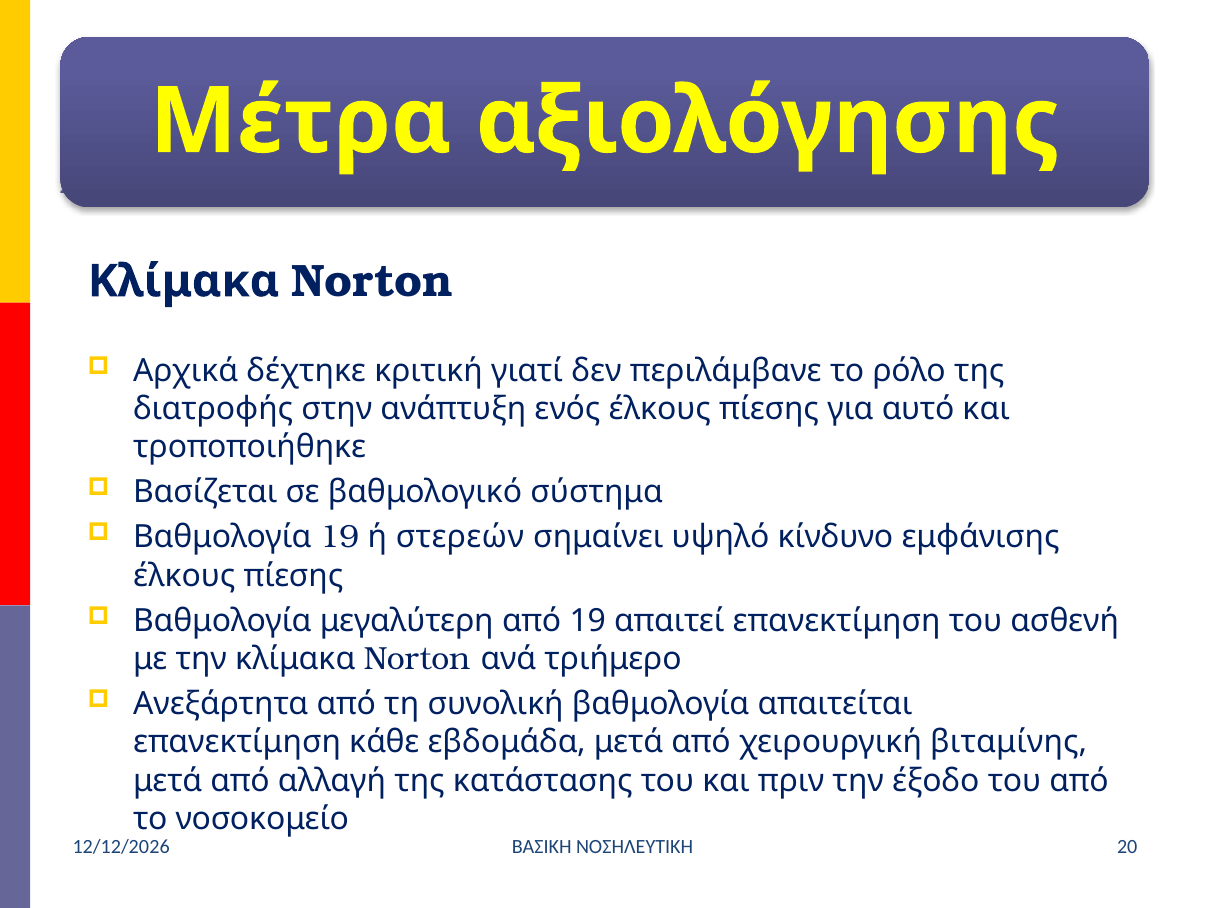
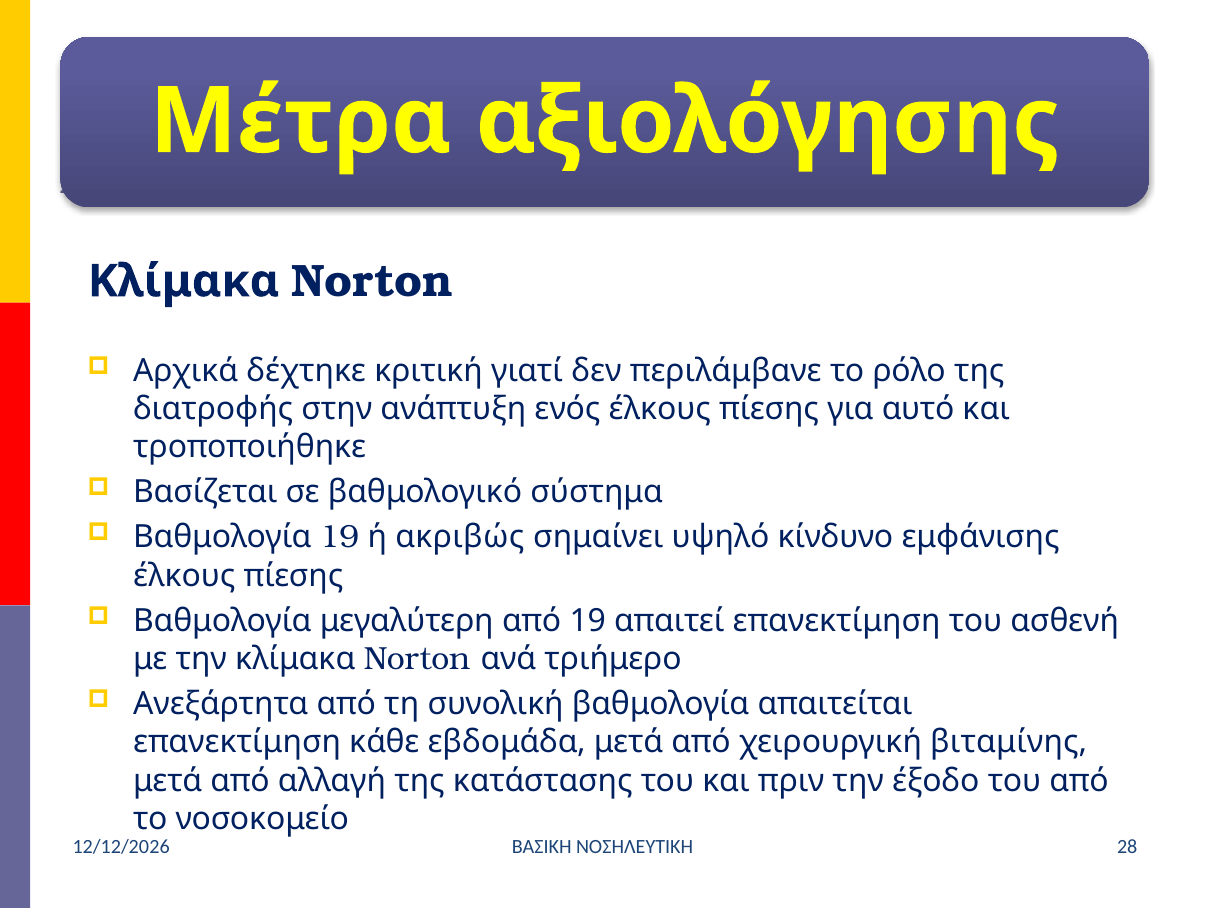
στερεών: στερεών -> ακριβώς (460, 537)
20: 20 -> 28 (1127, 846)
